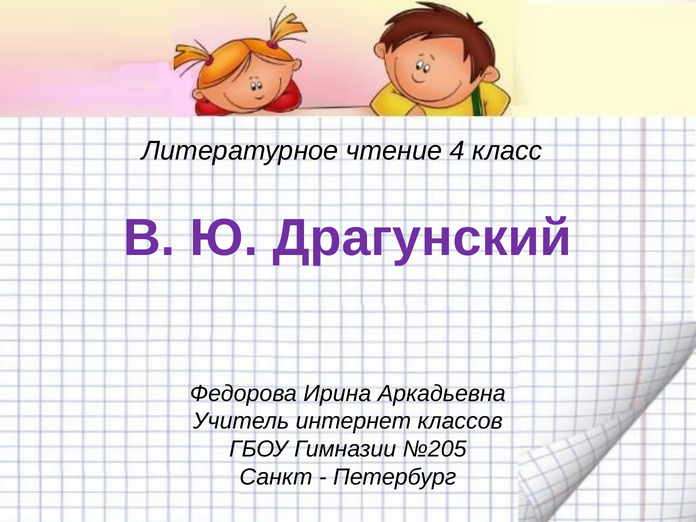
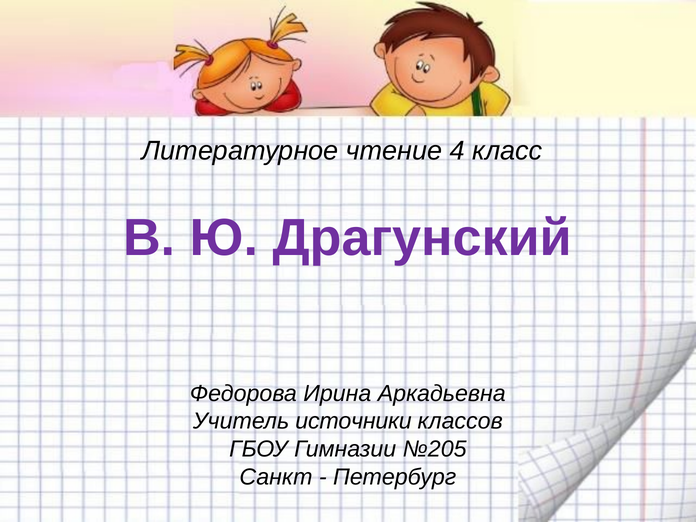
интернет: интернет -> источники (354, 421)
